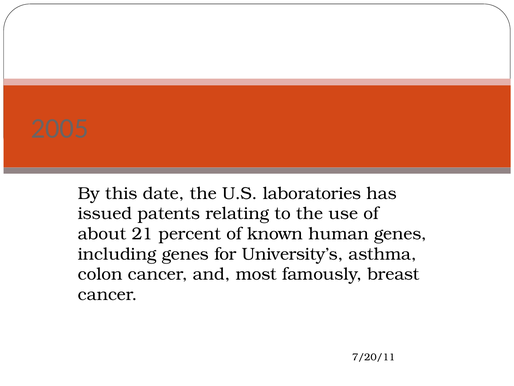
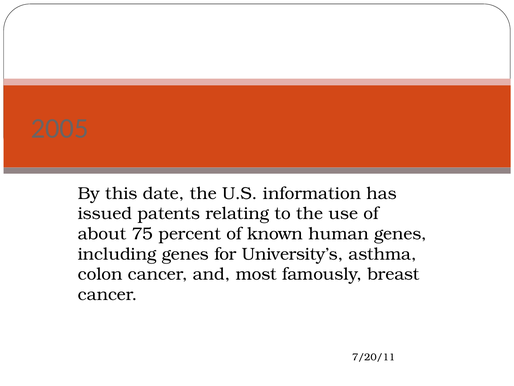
laboratories: laboratories -> information (312, 193)
21: 21 -> 75 (142, 234)
